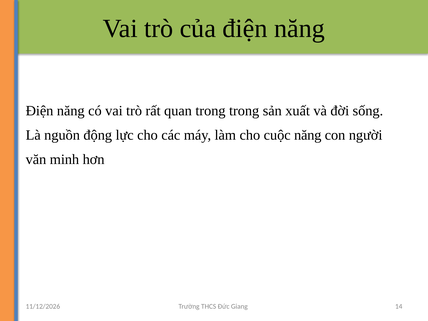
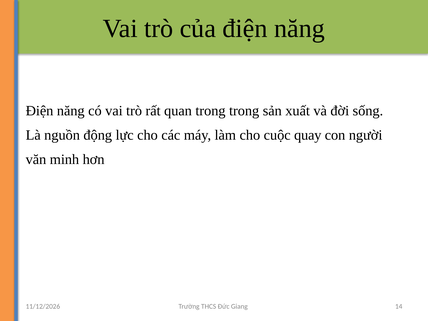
cuộc năng: năng -> quay (308, 135)
